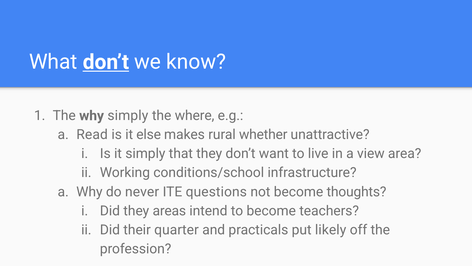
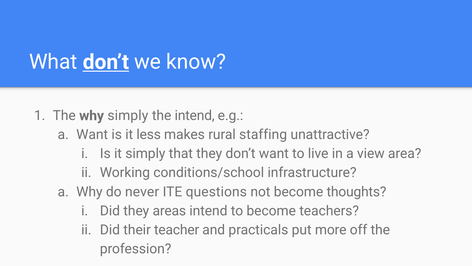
the where: where -> intend (195, 115)
a Read: Read -> Want (92, 134)
else: else -> less (149, 134)
whether: whether -> staffing (263, 134)
quarter: quarter -> teacher (177, 229)
likely: likely -> more (331, 229)
